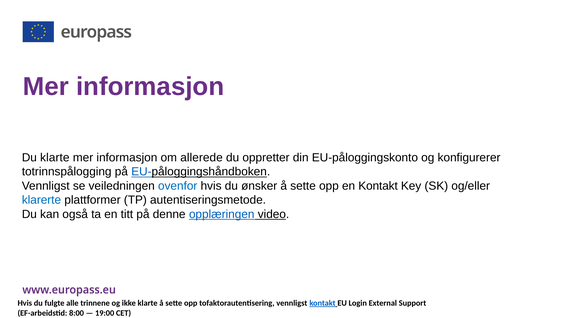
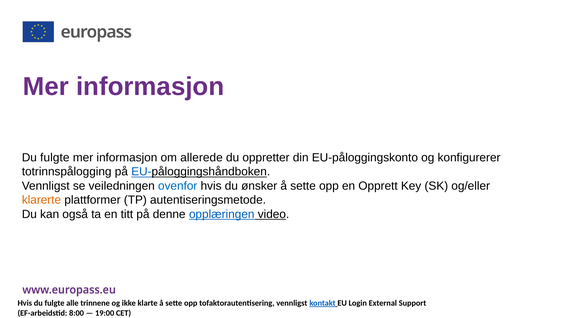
klarte: klarte -> fulgte (55, 157)
en Kontakt: Kontakt -> Opprett (378, 186)
klarerte colour: blue -> orange (41, 200)
